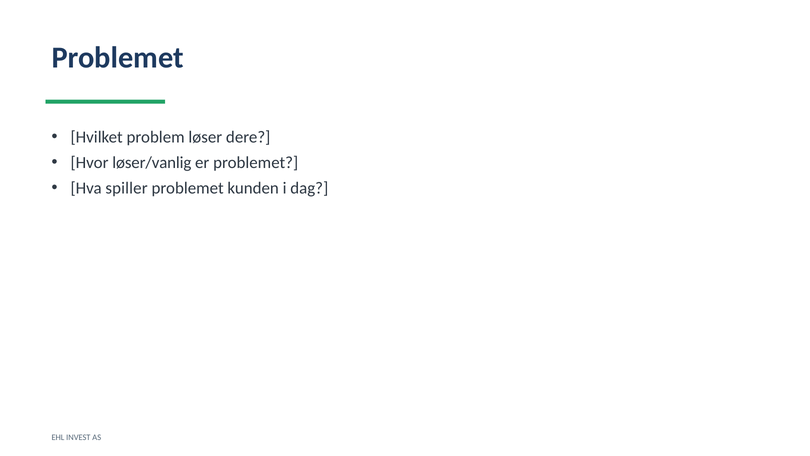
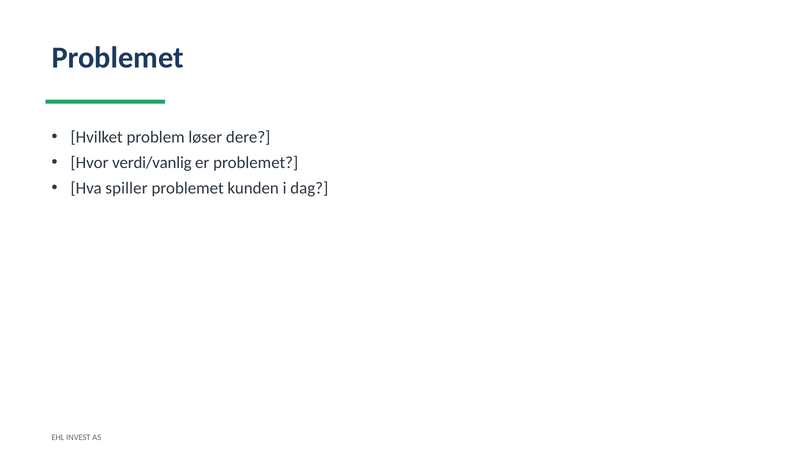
løser/vanlig: løser/vanlig -> verdi/vanlig (152, 163)
